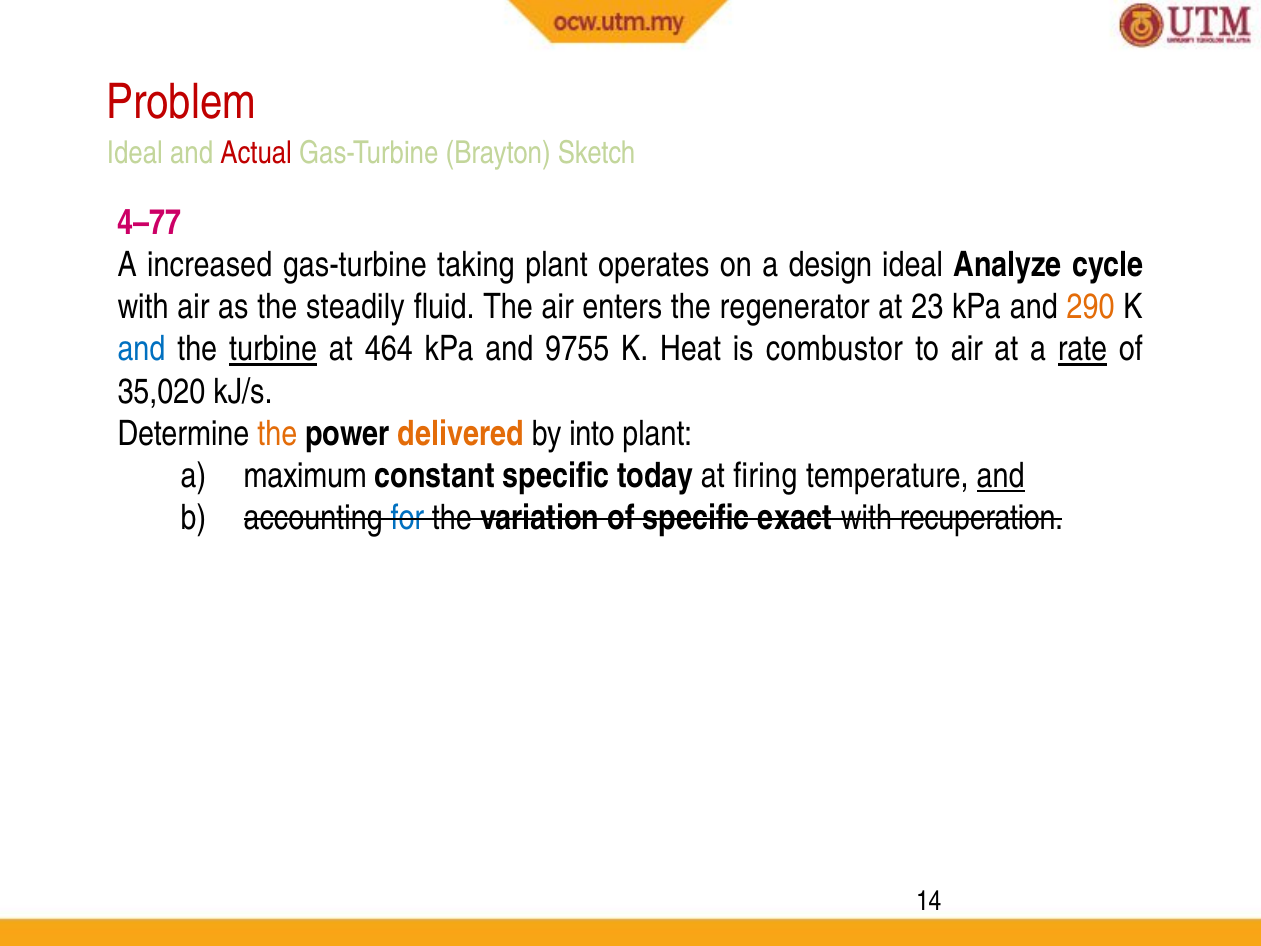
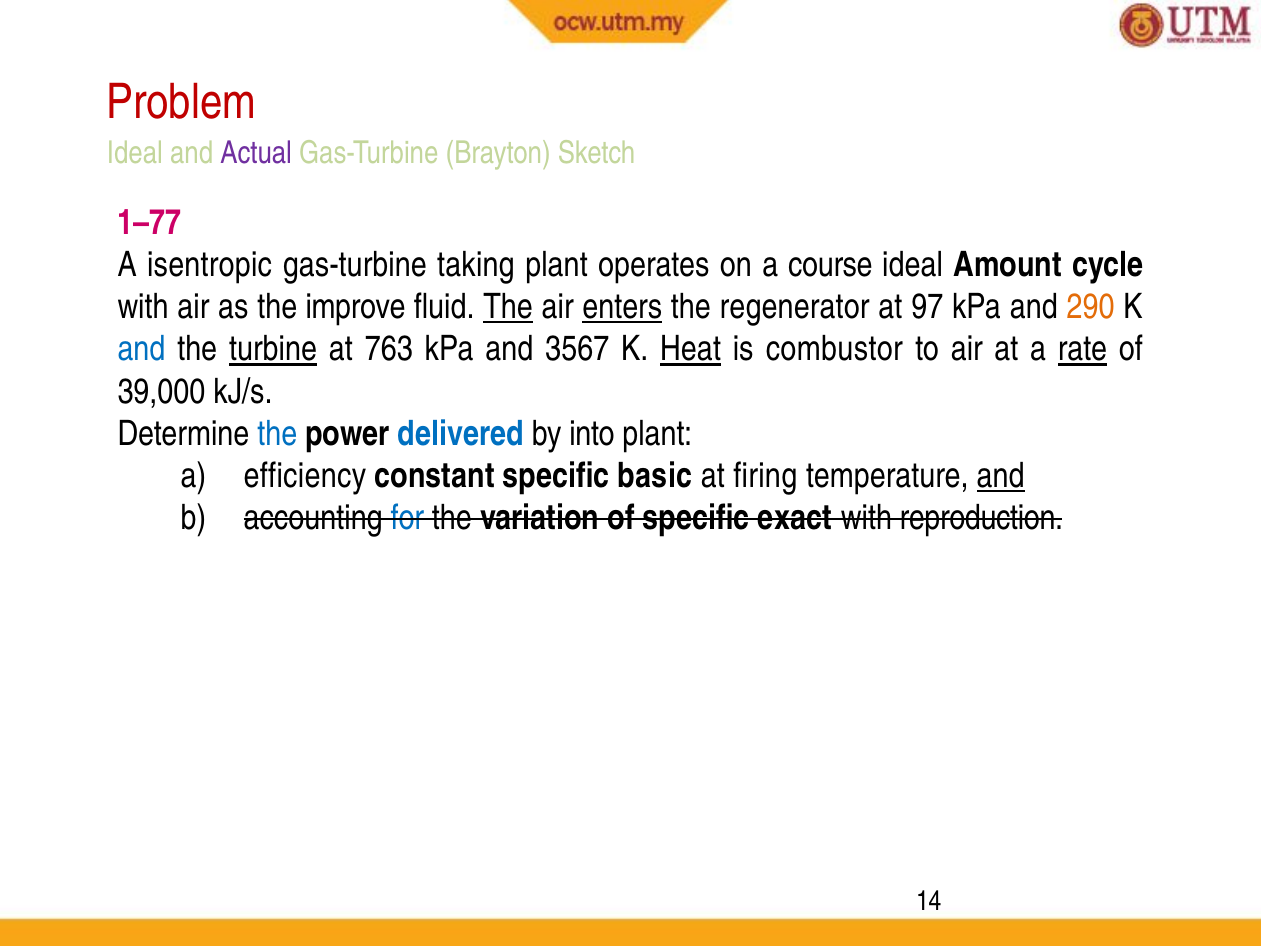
Actual colour: red -> purple (256, 153)
4–77: 4–77 -> 1–77 (149, 223)
increased: increased -> isentropic (210, 265)
design: design -> course (830, 265)
Analyze: Analyze -> Amount (1008, 265)
steadily: steadily -> improve (356, 307)
The underline: none -> present (508, 307)
enters underline: none -> present (622, 307)
23: 23 -> 97 (927, 307)
464: 464 -> 763 (389, 349)
9755: 9755 -> 3567 (577, 349)
Heat underline: none -> present (691, 349)
35,020: 35,020 -> 39,000 (161, 391)
the colour: orange -> blue (277, 433)
delivered colour: orange -> blue (461, 433)
maximum: maximum -> efficiency (305, 475)
today: today -> basic (655, 475)
recuperation: recuperation -> reproduction (981, 518)
